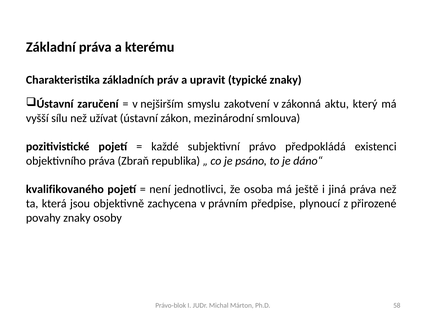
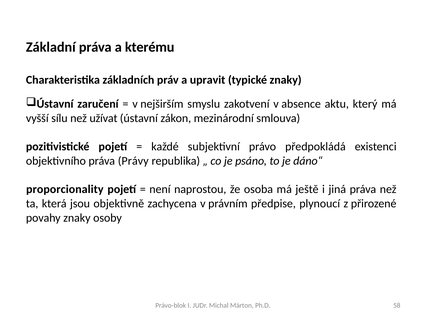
zákonná: zákonná -> absence (301, 104)
Zbraň: Zbraň -> Právy (133, 161)
kvalifikovaného: kvalifikovaného -> proporcionality (65, 189)
jednotlivci: jednotlivci -> naprostou (200, 189)
